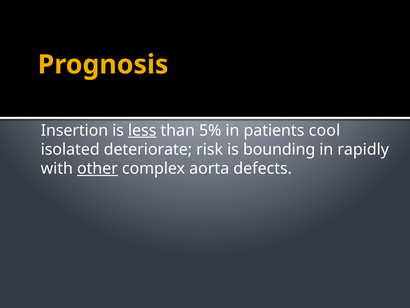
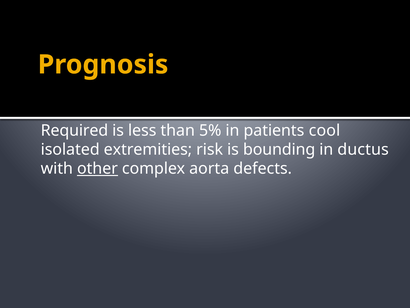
Insertion: Insertion -> Required (74, 130)
less underline: present -> none (142, 130)
deteriorate: deteriorate -> extremities (148, 149)
rapidly: rapidly -> ductus (363, 149)
